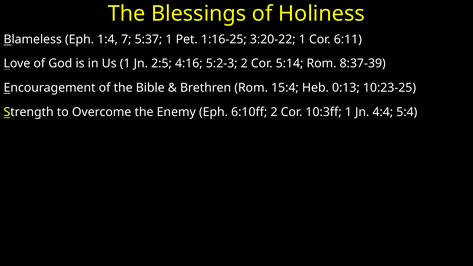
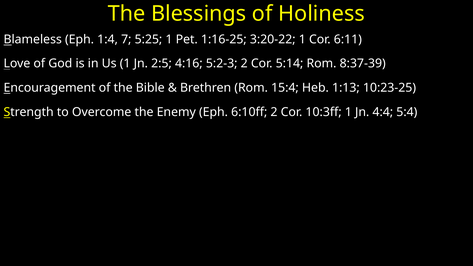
5:37: 5:37 -> 5:25 (148, 39)
0:13: 0:13 -> 1:13 (346, 88)
